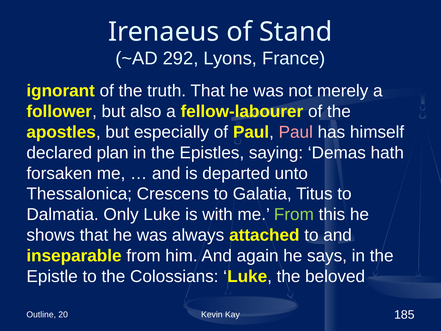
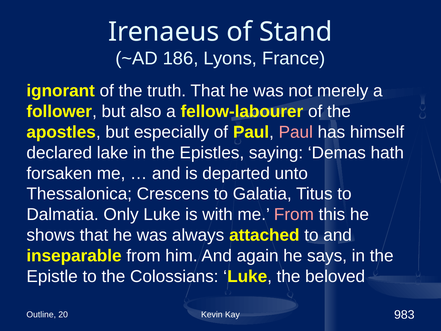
292: 292 -> 186 (181, 58)
plan: plan -> lake (113, 153)
From colour: light green -> pink (294, 214)
185: 185 -> 983 (404, 315)
